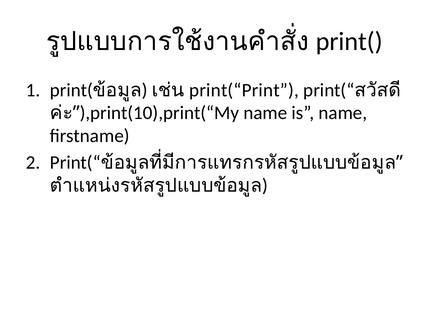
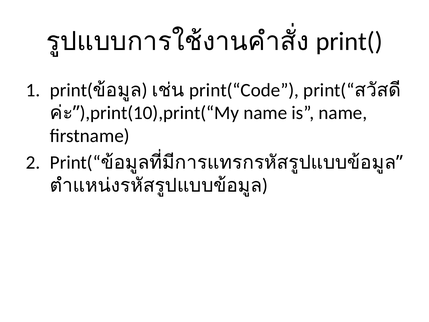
print(“Print: print(“Print -> print(“Code (244, 90)
